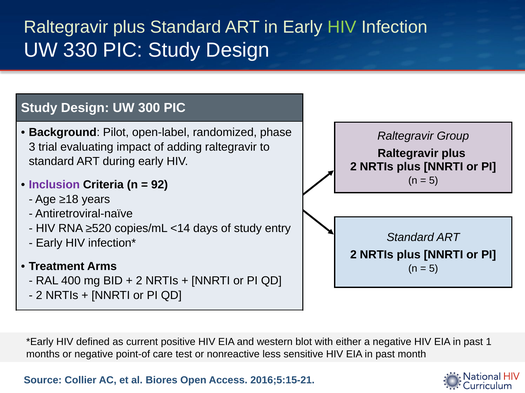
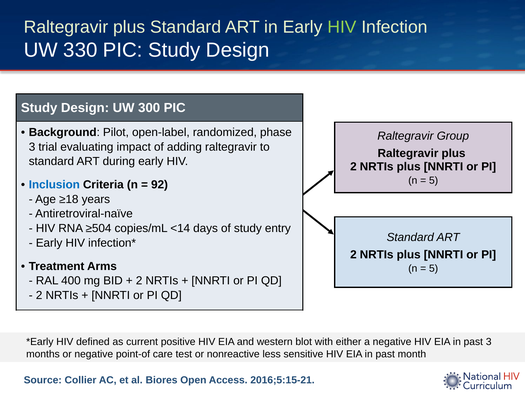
Inclusion colour: purple -> blue (54, 185)
≥520: ≥520 -> ≥504 (98, 229)
past 1: 1 -> 3 (489, 342)
